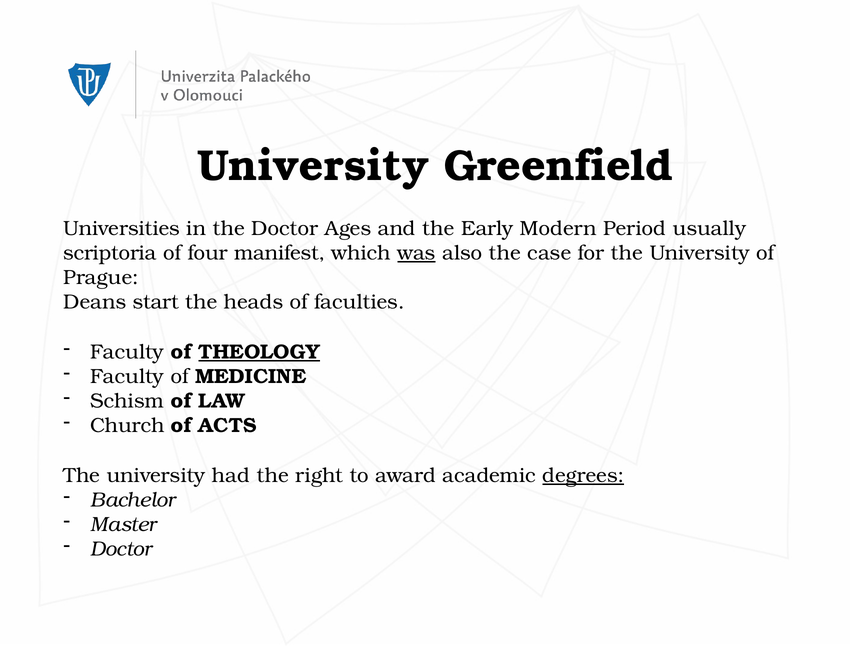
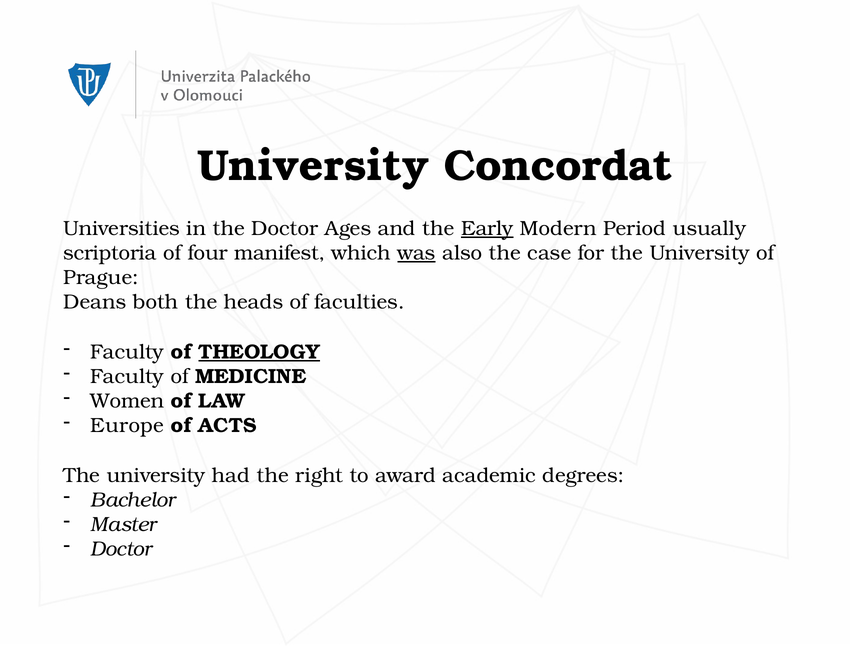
Greenfield: Greenfield -> Concordat (558, 166)
Early underline: none -> present (487, 228)
start: start -> both (156, 302)
Schism: Schism -> Women (127, 401)
Church: Church -> Europe (127, 425)
degrees underline: present -> none (583, 476)
